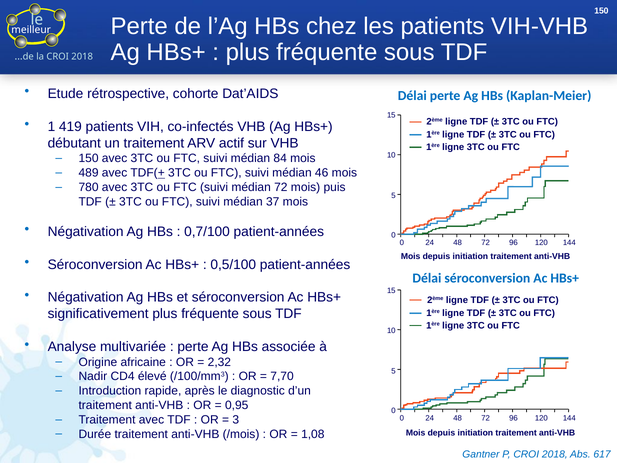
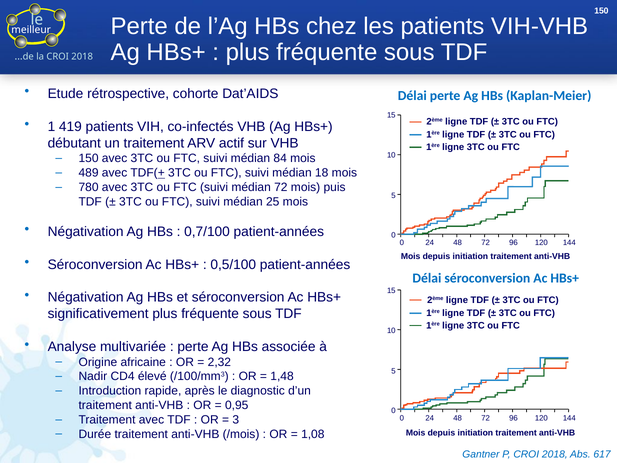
46: 46 -> 18 (322, 173)
37: 37 -> 25 (273, 202)
7,70: 7,70 -> 1,48 (282, 376)
